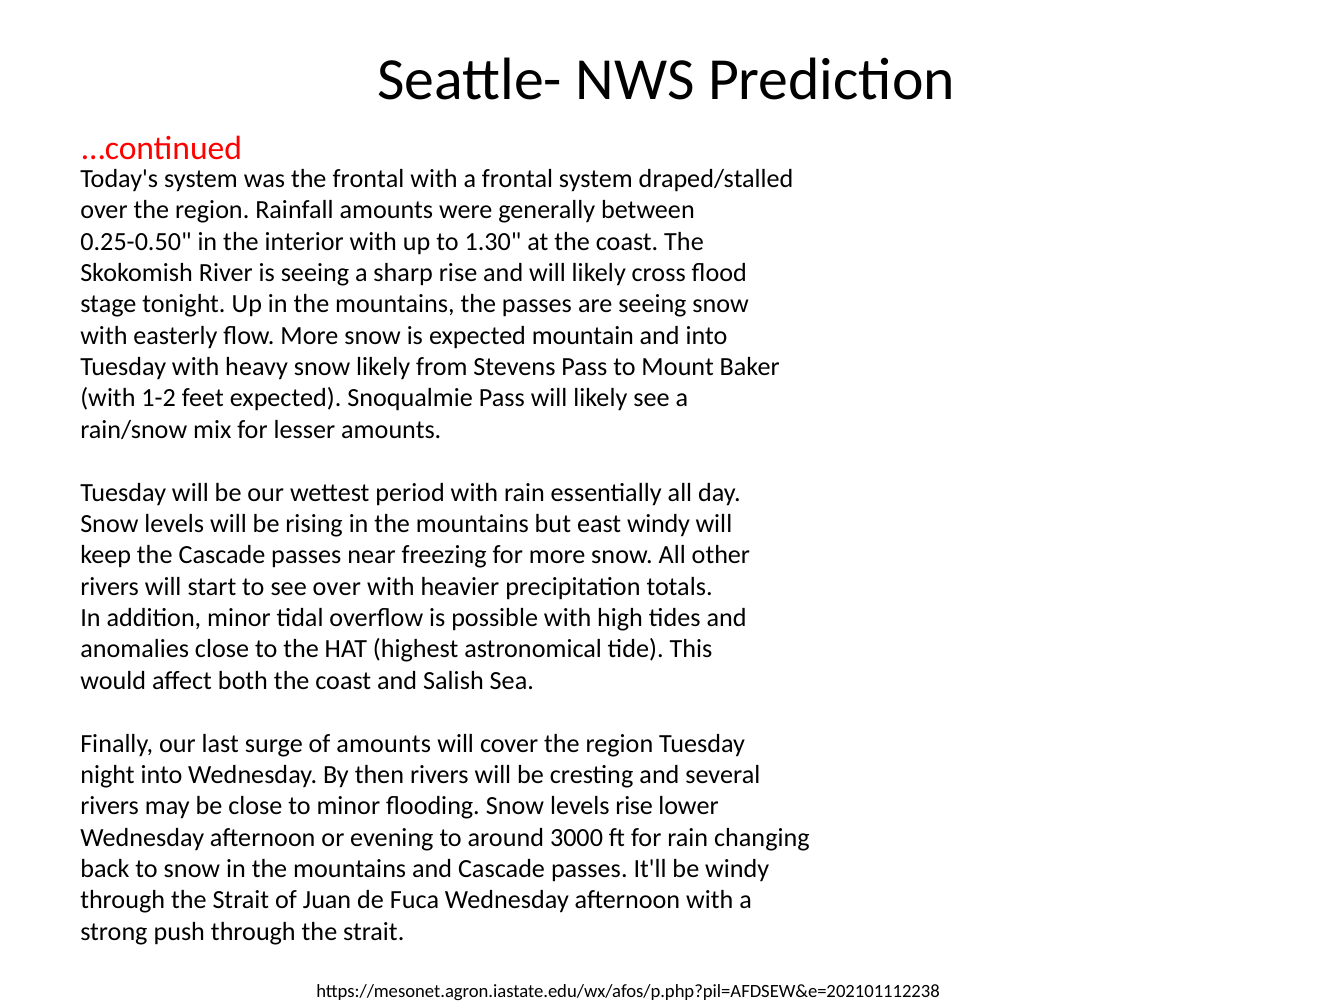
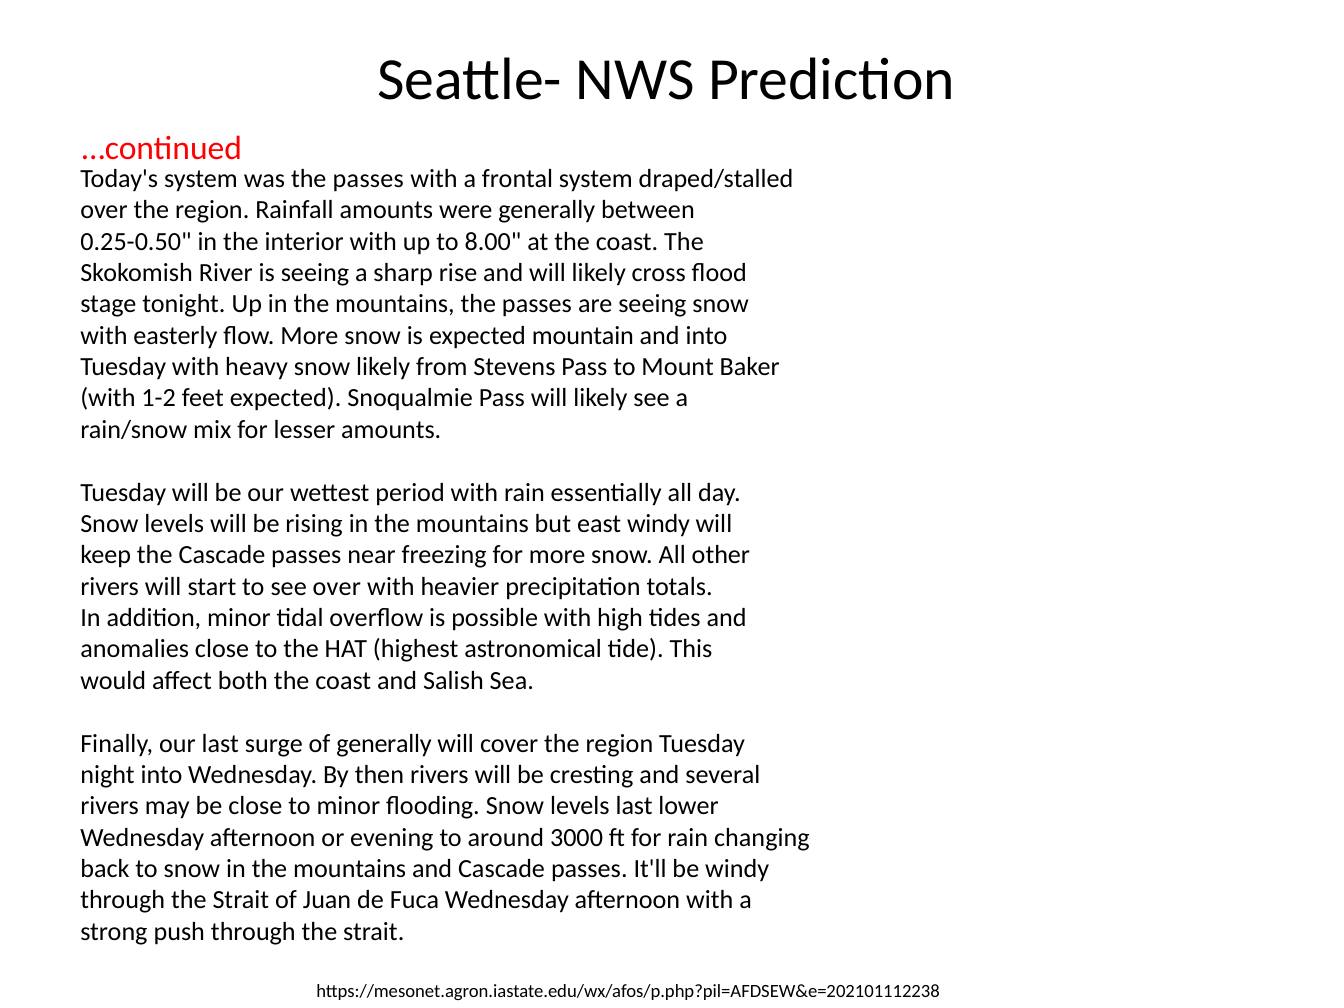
was the frontal: frontal -> passes (368, 179)
1.30: 1.30 -> 8.00 (493, 241)
of amounts: amounts -> generally (384, 743)
levels rise: rise -> last (634, 806)
